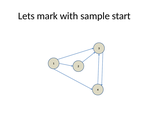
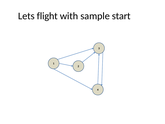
mark: mark -> flight (47, 16)
